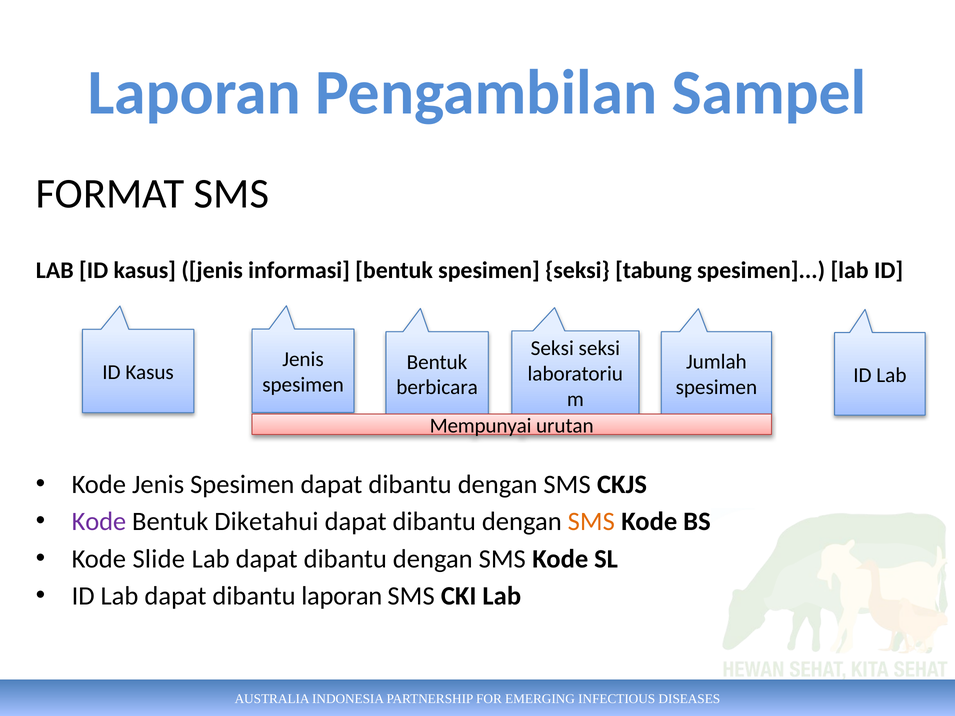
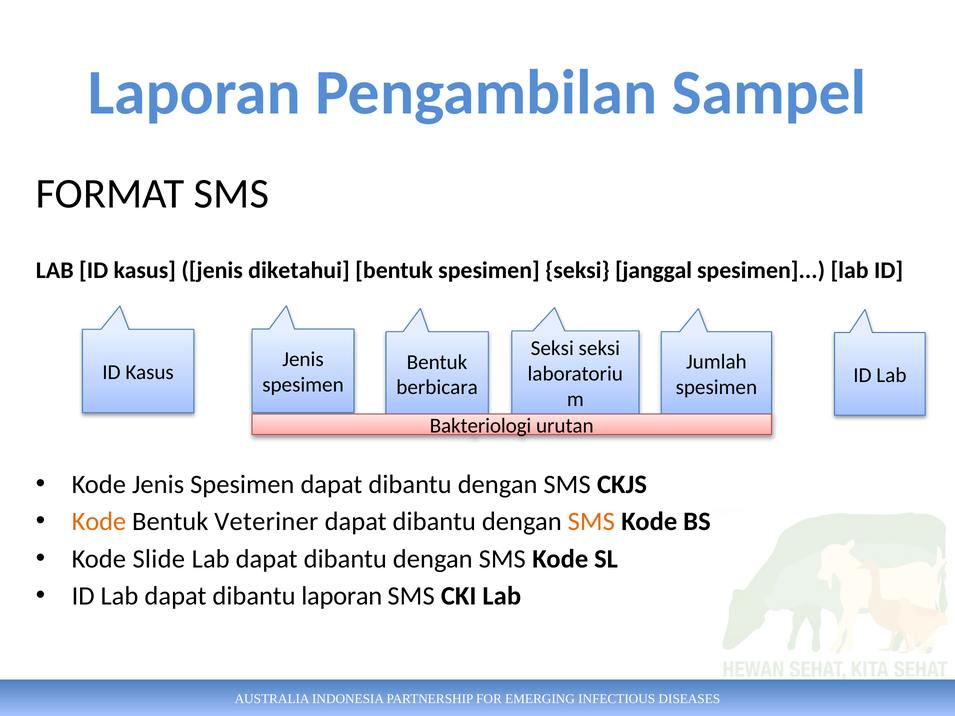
informasi: informasi -> diketahui (299, 271)
tabung: tabung -> janggal (653, 271)
Mempunyai: Mempunyai -> Bakteriologi (481, 426)
Kode colour: purple -> orange (99, 522)
Diketahui: Diketahui -> Veteriner (266, 522)
